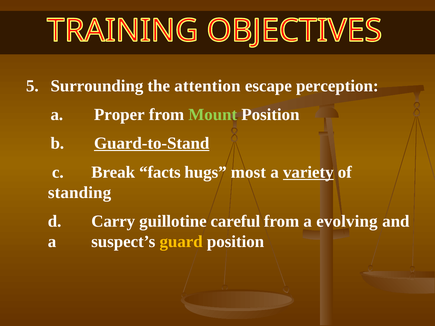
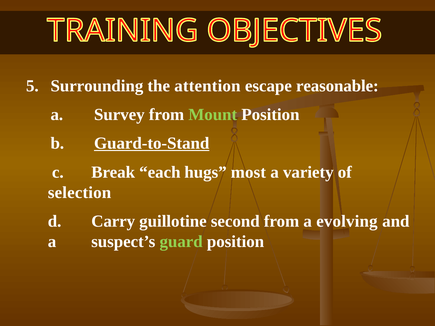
perception: perception -> reasonable (337, 86)
Proper: Proper -> Survey (119, 115)
facts: facts -> each (160, 172)
variety underline: present -> none (308, 172)
standing: standing -> selection (80, 193)
careful: careful -> second (235, 221)
guard colour: yellow -> light green (181, 242)
